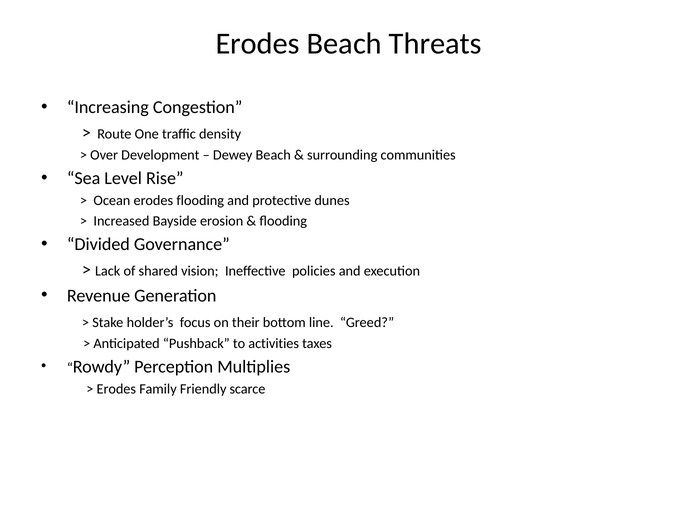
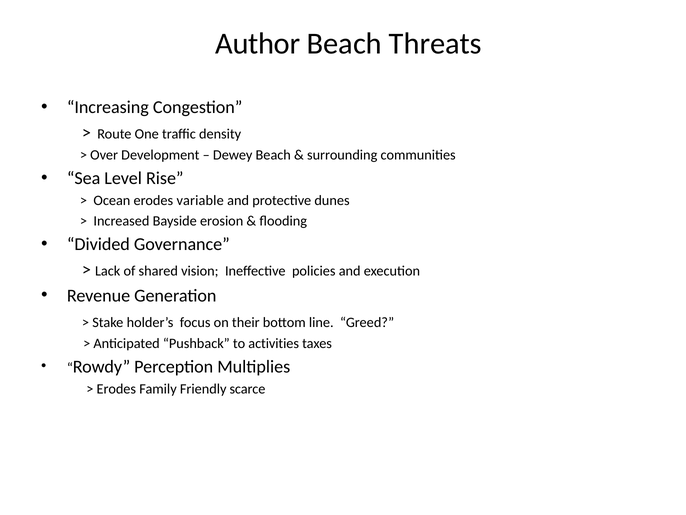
Erodes: Erodes -> Author (258, 44)
erodes flooding: flooding -> variable (200, 200)
